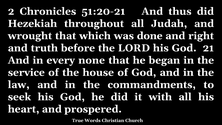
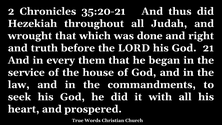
51:20-21: 51:20-21 -> 35:20-21 (103, 11)
none: none -> them (92, 60)
